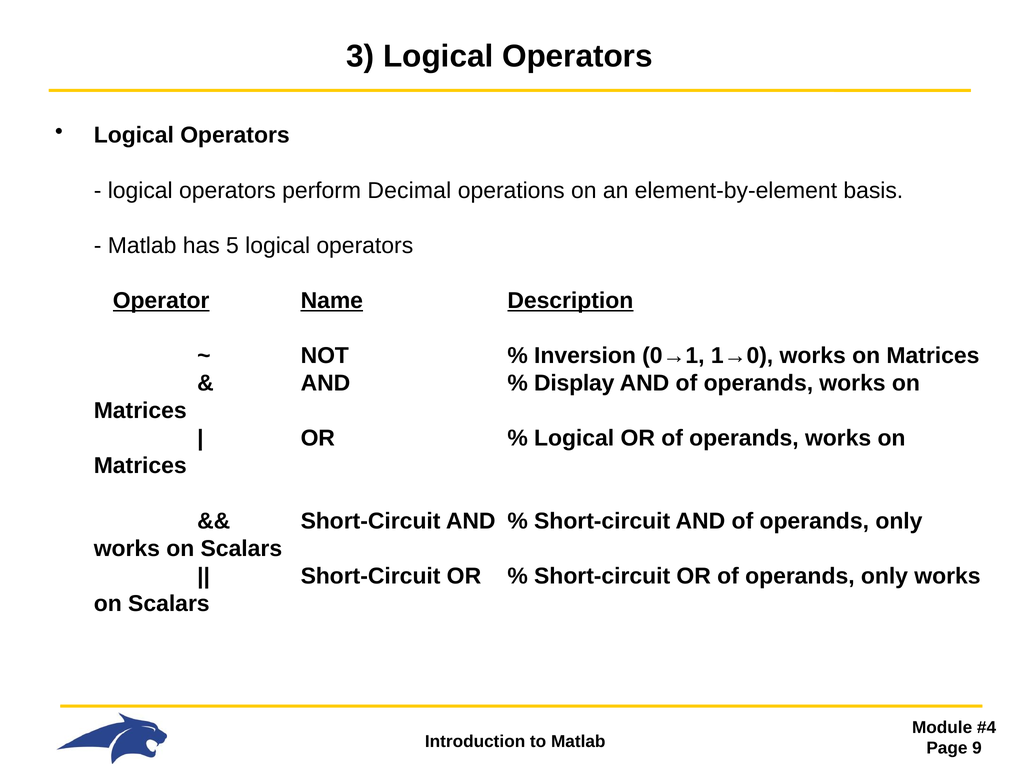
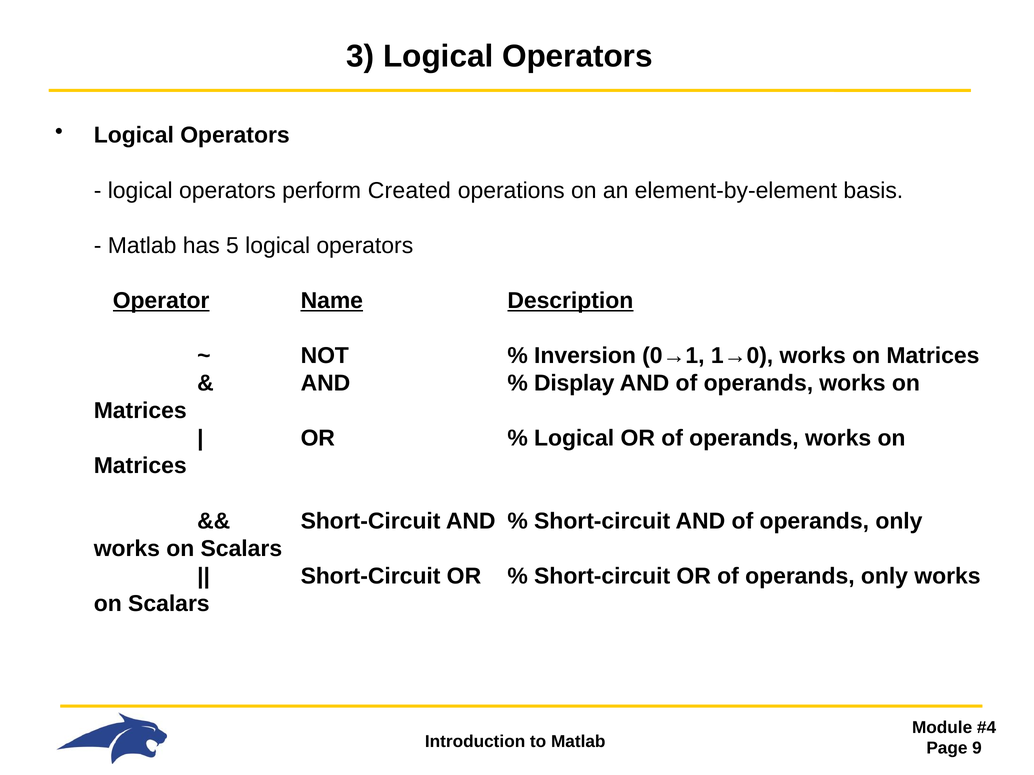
Decimal: Decimal -> Created (409, 191)
